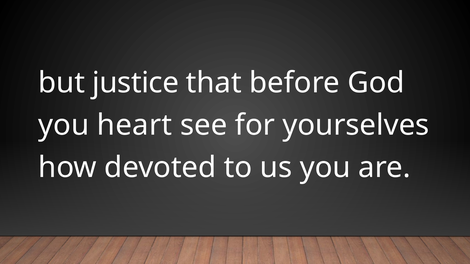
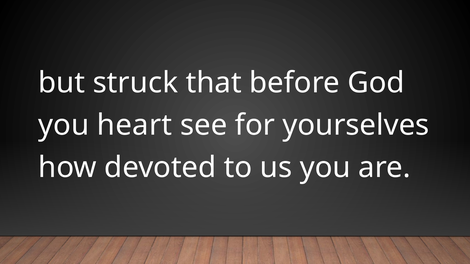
justice: justice -> struck (135, 83)
